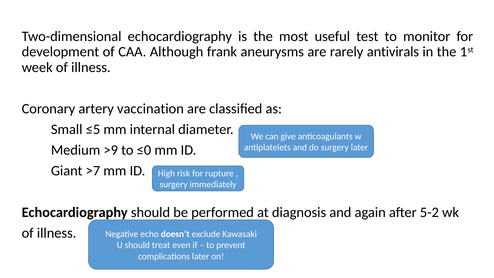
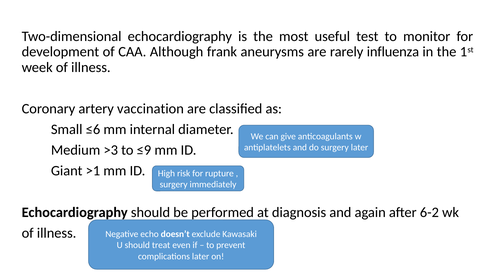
antivirals: antivirals -> influenza (393, 52)
≤5: ≤5 -> ≤6 (93, 129)
>9: >9 -> >3 (111, 150)
≤0: ≤0 -> ≤9 (144, 150)
>7: >7 -> >1 (93, 171)
5-2: 5-2 -> 6-2 (429, 212)
